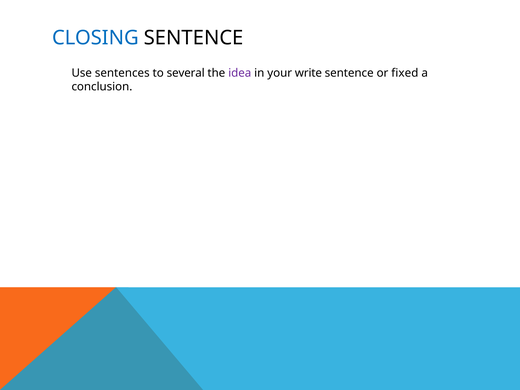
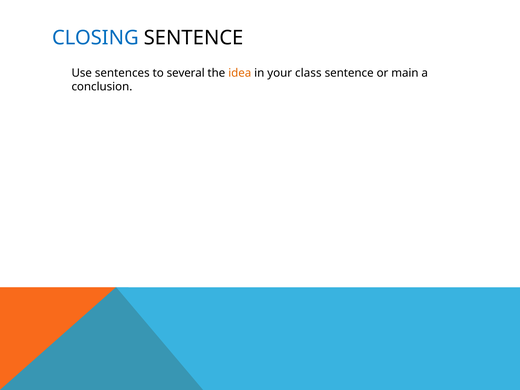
idea colour: purple -> orange (240, 73)
write: write -> class (308, 73)
fixed: fixed -> main (405, 73)
